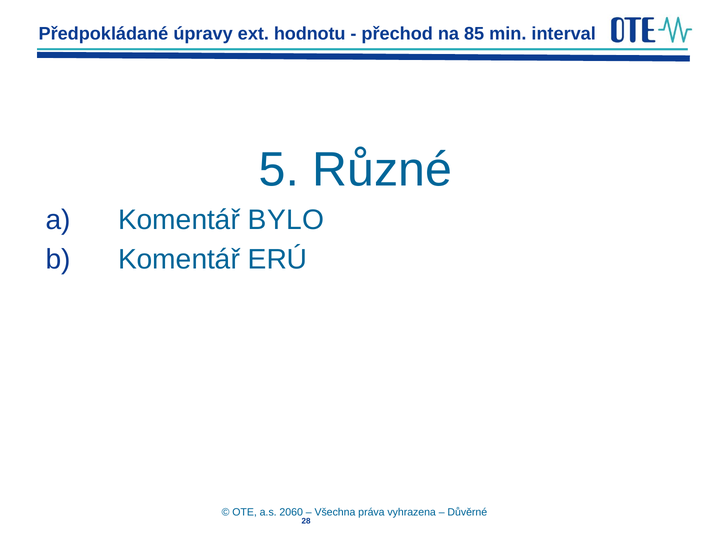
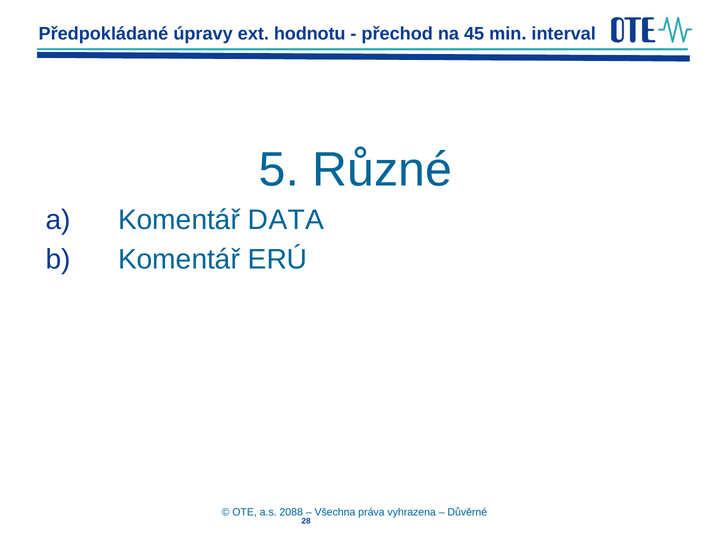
85: 85 -> 45 (474, 34)
BYLO: BYLO -> DATA (286, 220)
2060: 2060 -> 2088 (291, 512)
